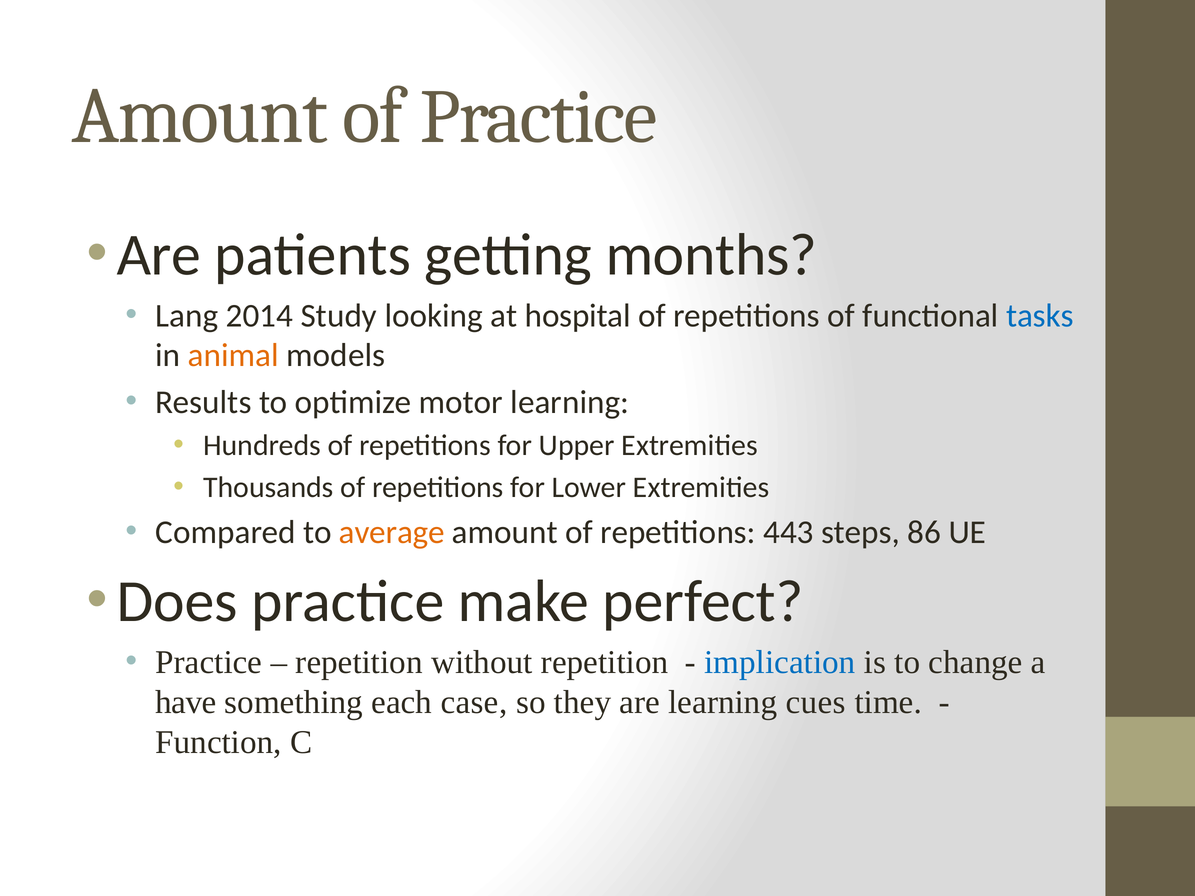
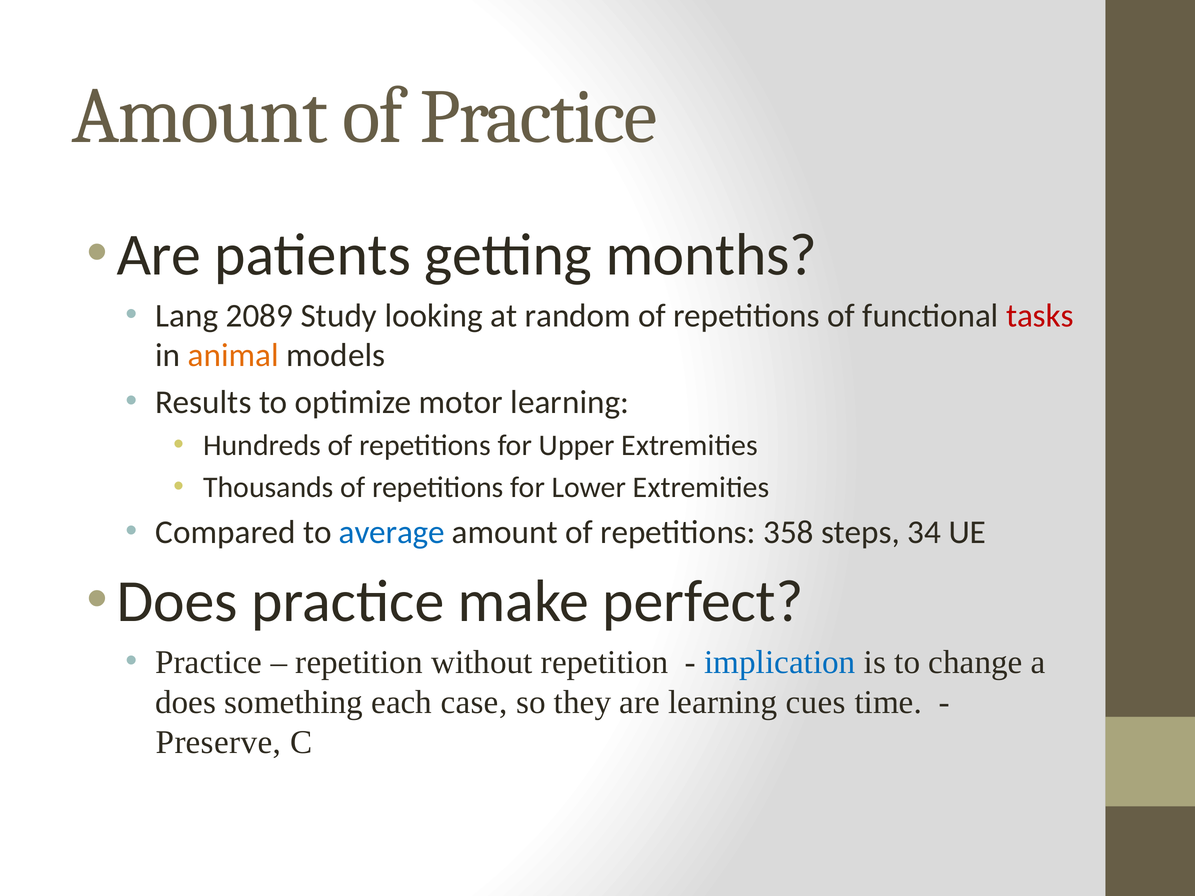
2014: 2014 -> 2089 (259, 316)
hospital: hospital -> random (578, 316)
tasks colour: blue -> red (1040, 316)
average colour: orange -> blue (392, 532)
443: 443 -> 358 (789, 532)
86: 86 -> 34 (924, 532)
have: have -> does (186, 702)
Function: Function -> Preserve (218, 742)
